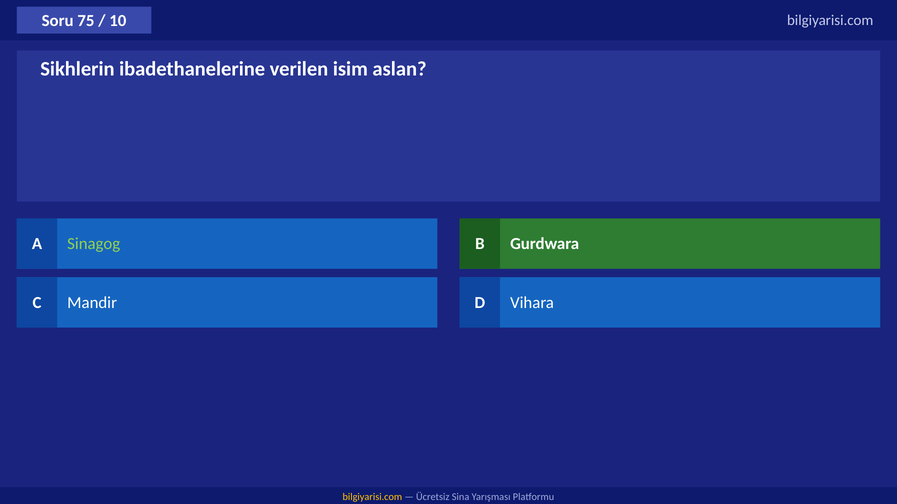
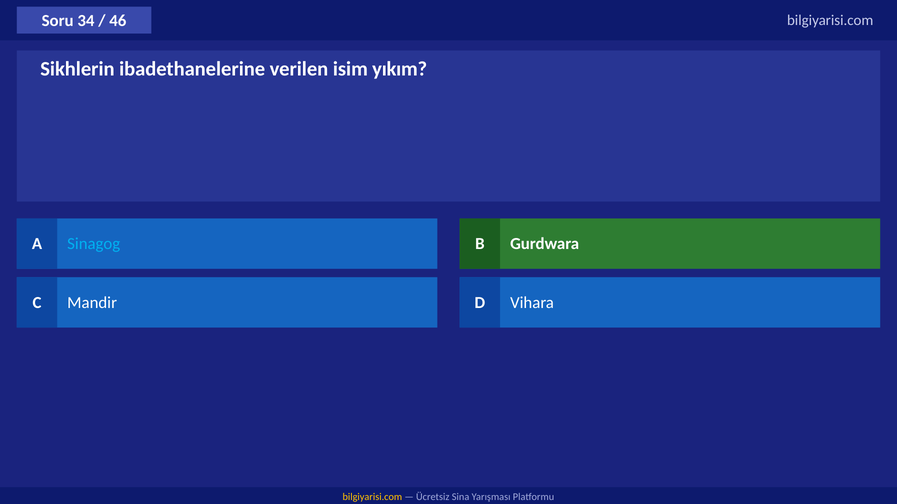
75: 75 -> 34 (86, 21)
10: 10 -> 46 (118, 21)
aslan: aslan -> yıkım (400, 69)
Sinagog colour: light green -> light blue (94, 244)
